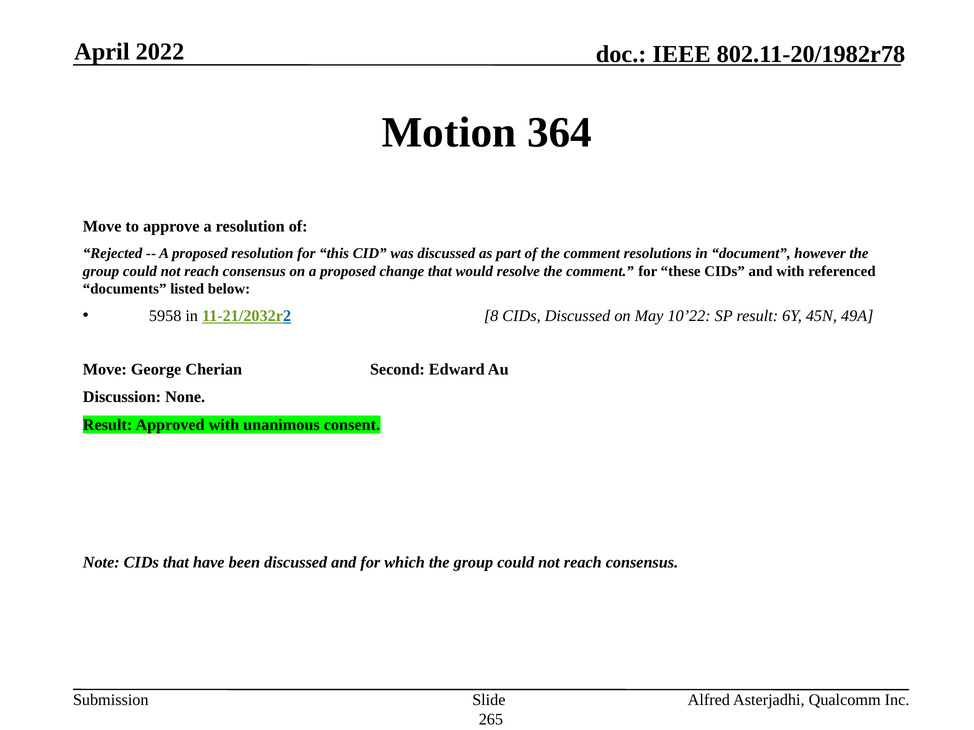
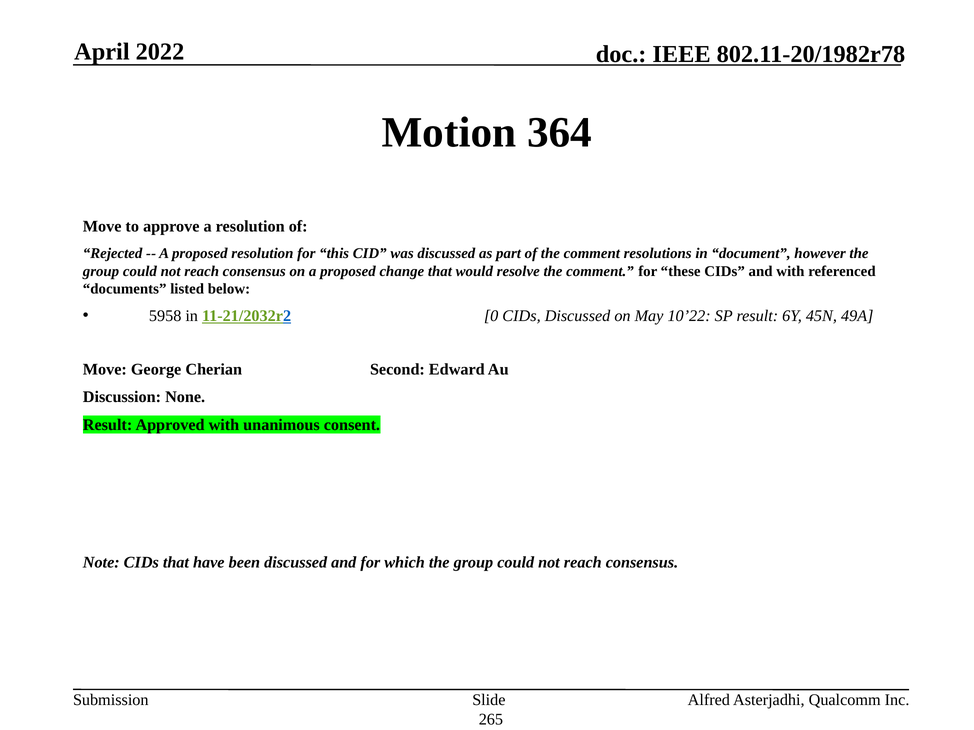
8: 8 -> 0 (491, 316)
